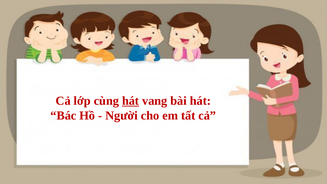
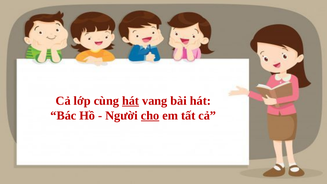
cho underline: none -> present (150, 116)
